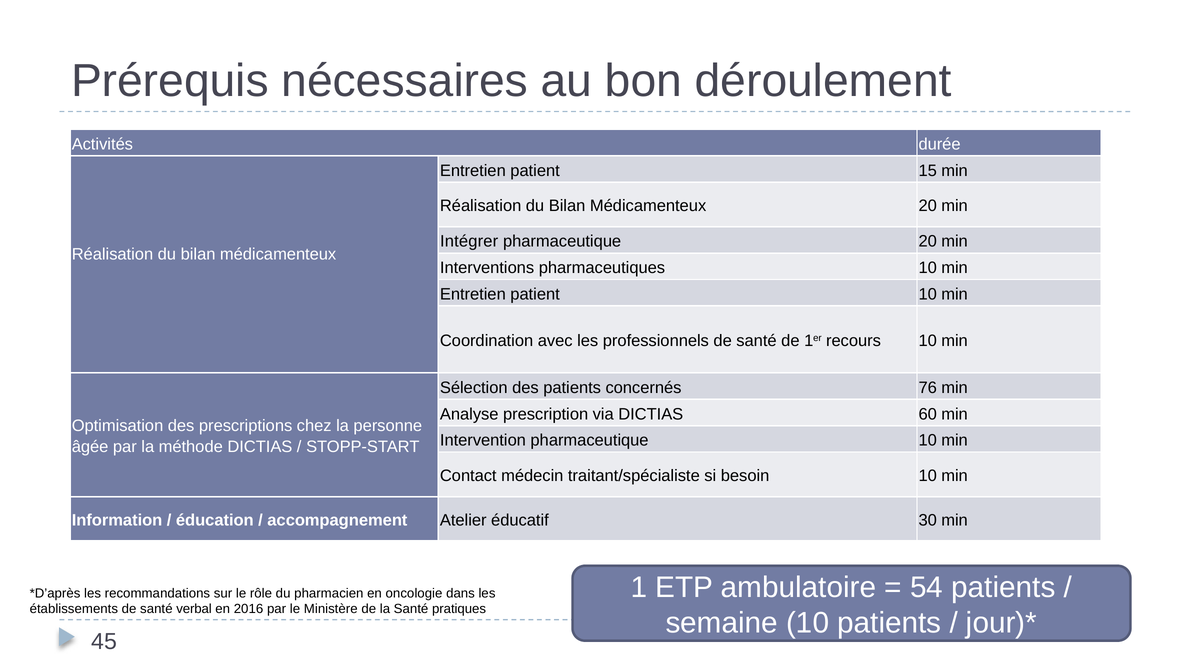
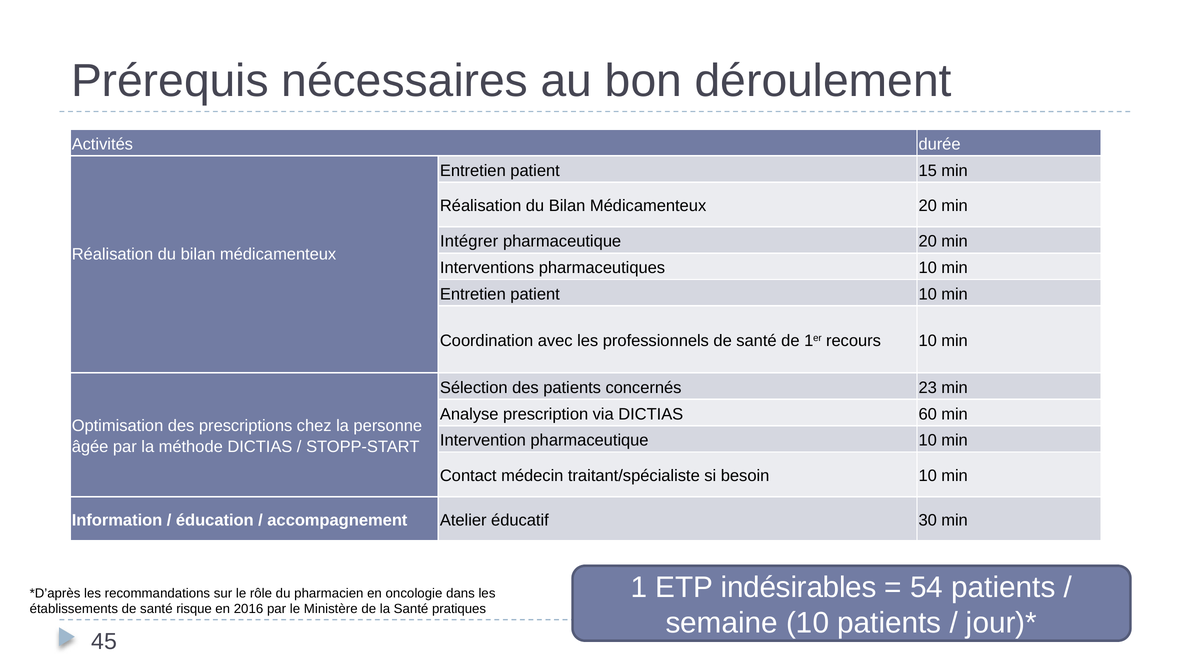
76: 76 -> 23 (928, 388)
ambulatoire: ambulatoire -> indésirables (799, 588)
verbal: verbal -> risque (194, 609)
